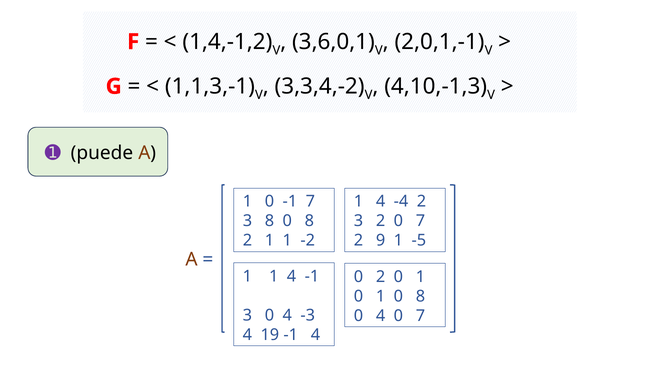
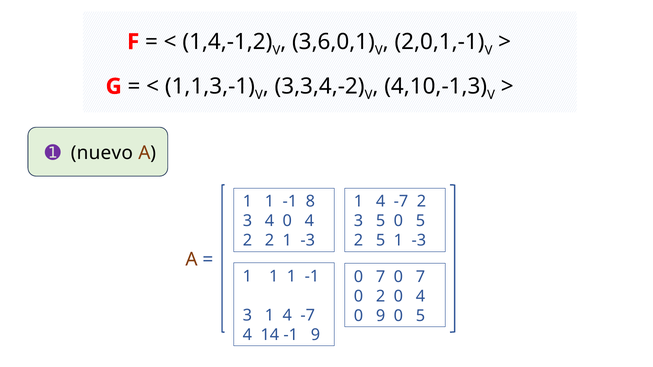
puede: puede -> nuevo (102, 153)
0: 0 -> 1 (269, 202)
-1 7: 7 -> 8 (310, 202)
-4: -4 -> -7 (401, 202)
3 8: 8 -> 4 (269, 221)
8: 8 -> 4 (309, 221)
3 2: 2 -> 5 (381, 221)
7: 7 -> 5 (420, 221)
2 1: 1 -> 2 (269, 241)
-2: -2 -> -3 (308, 241)
2 9: 9 -> 5 (381, 241)
-5: -5 -> -3 (419, 241)
1 1 4: 4 -> 1 (291, 276)
2: 2 -> 7 (381, 277)
1: 1 -> 7 (420, 277)
1: 1 -> 2 (381, 297)
8: 8 -> 4 (420, 297)
3 0: 0 -> 1 (269, 316)
-3: -3 -> -7 (308, 316)
4: 4 -> 9 (381, 316)
7: 7 -> 5 (420, 316)
19: 19 -> 14 (270, 335)
-1 4: 4 -> 9 (315, 335)
